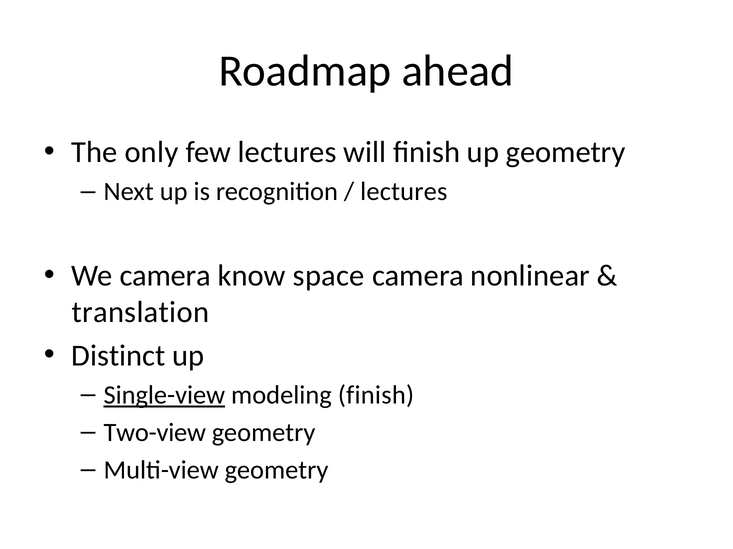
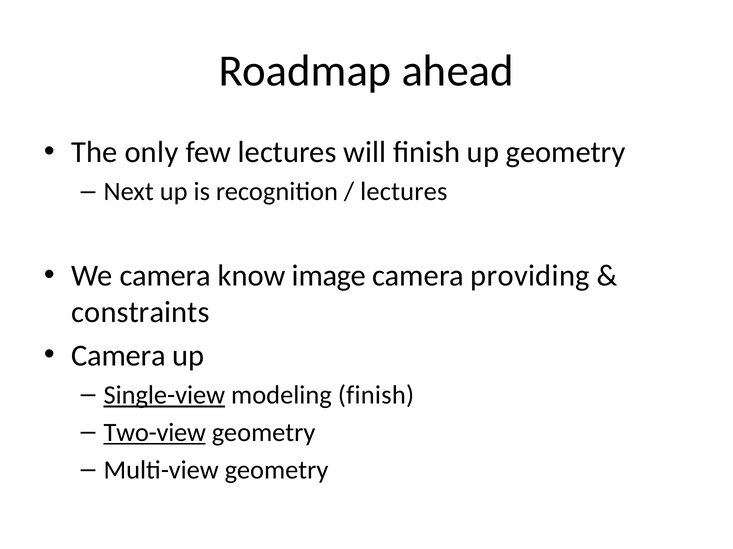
space: space -> image (329, 276)
nonlinear: nonlinear -> providing (530, 276)
translation: translation -> constraints (141, 313)
Distinct: Distinct -> Camera (119, 356)
Two-view underline: none -> present (155, 433)
